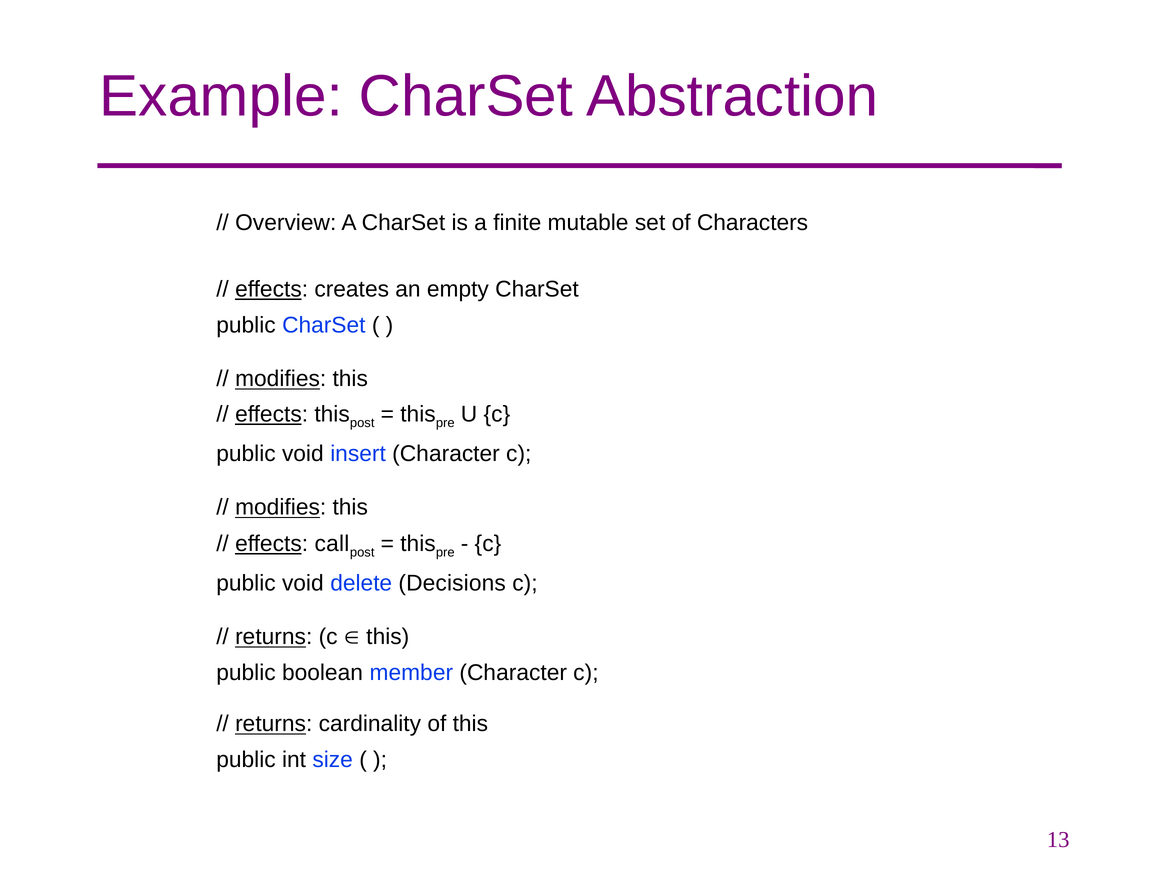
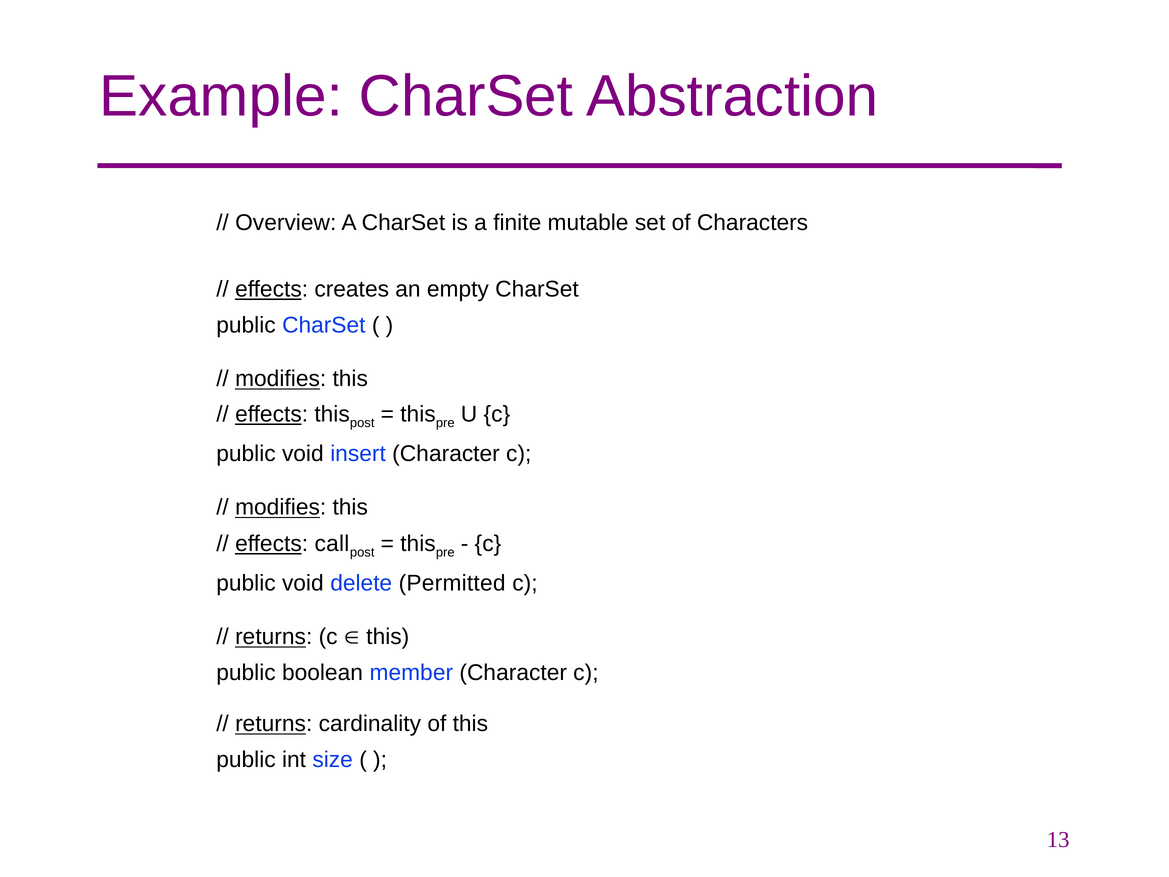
Decisions: Decisions -> Permitted (452, 583)
